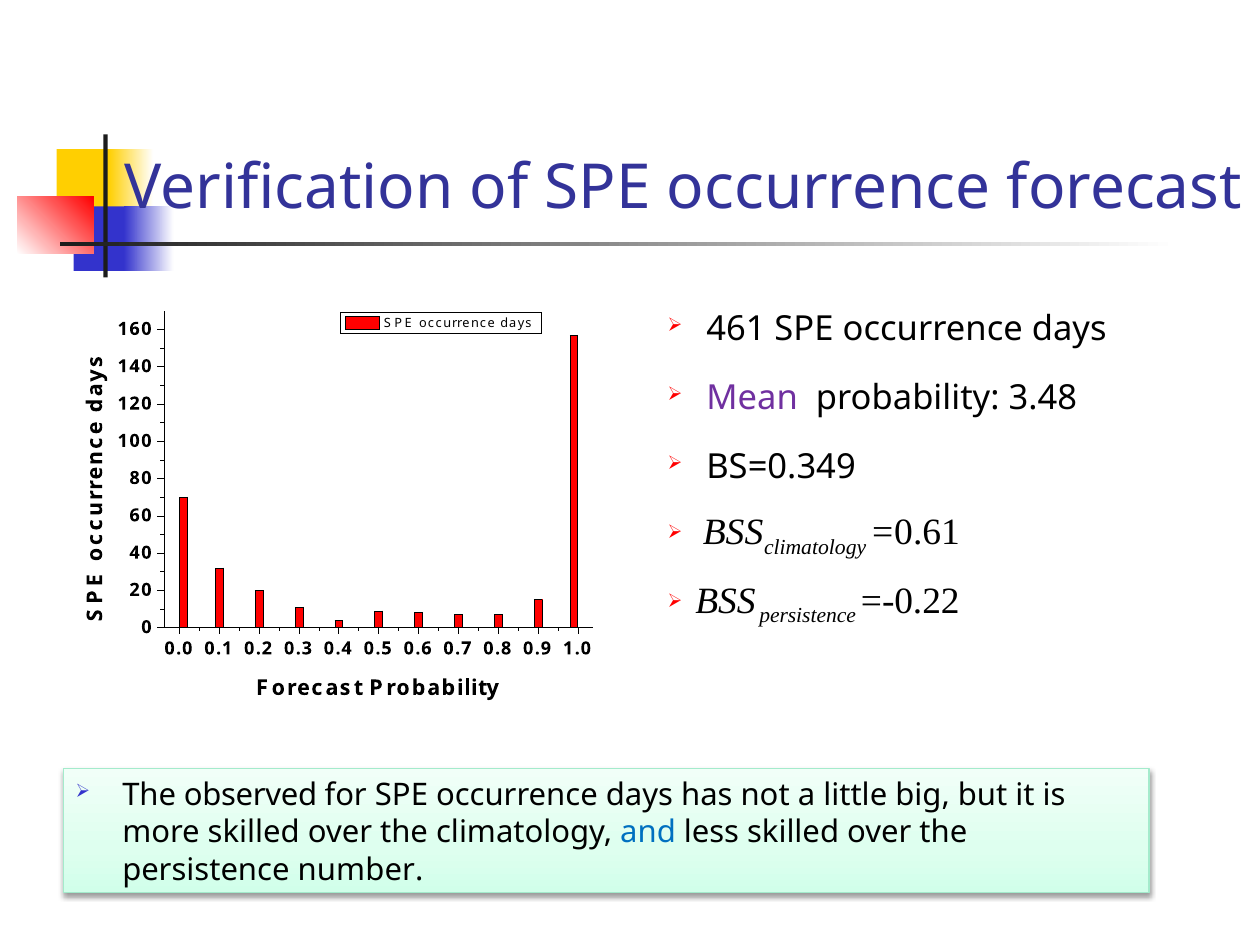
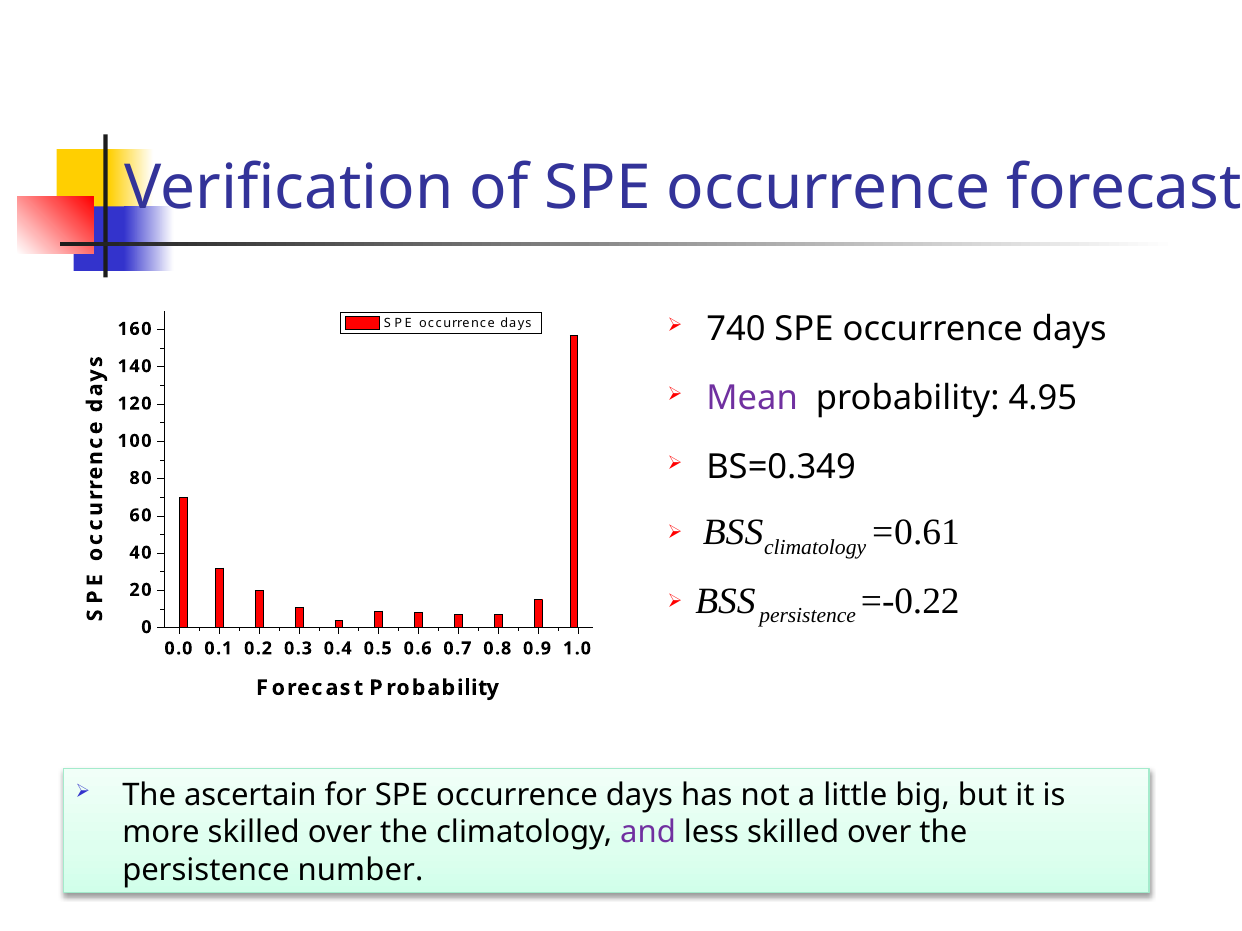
461: 461 -> 740 (736, 330)
3.48: 3.48 -> 4.95 (1043, 399)
observed: observed -> ascertain (250, 796)
and colour: blue -> purple (648, 833)
